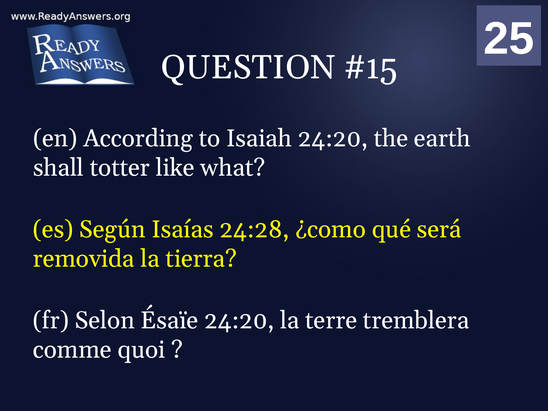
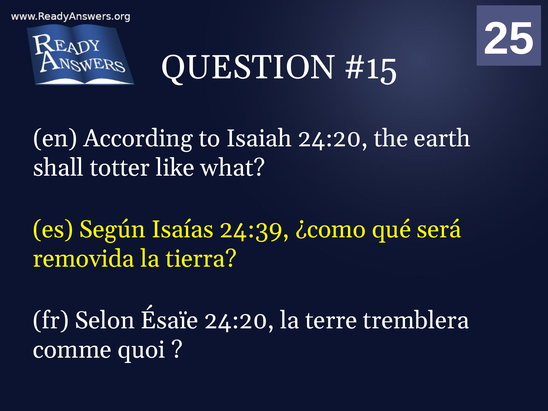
24:28: 24:28 -> 24:39 (254, 230)
